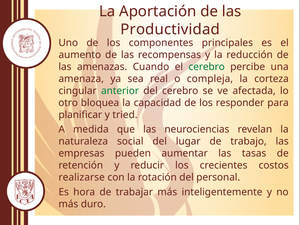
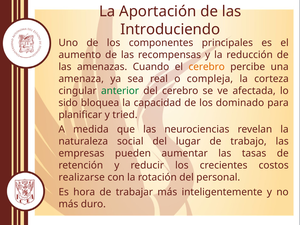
Productividad: Productividad -> Introduciendo (170, 29)
cerebro colour: green -> orange (207, 67)
otro: otro -> sido (68, 103)
responder: responder -> dominado (240, 103)
